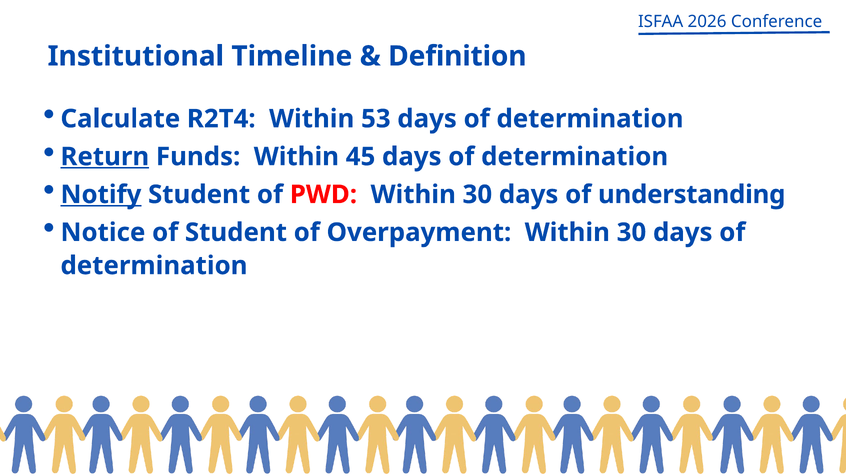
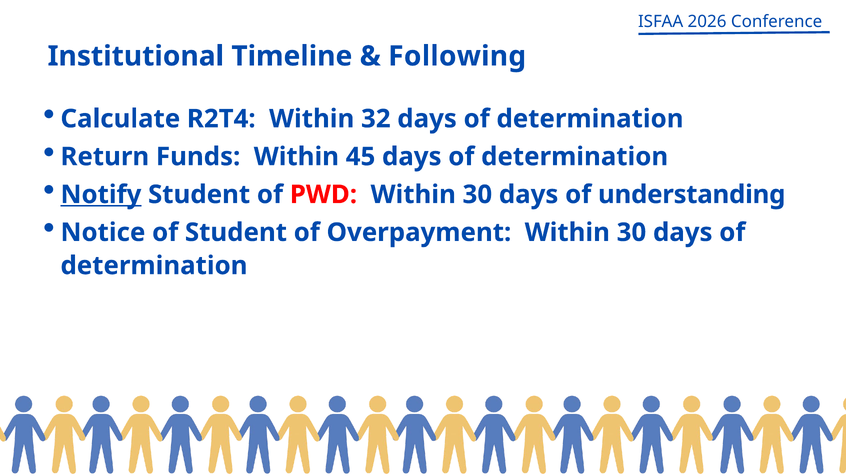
Definition: Definition -> Following (457, 56)
53: 53 -> 32 (376, 119)
Return underline: present -> none (105, 157)
